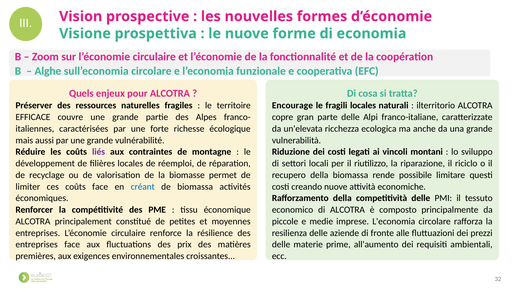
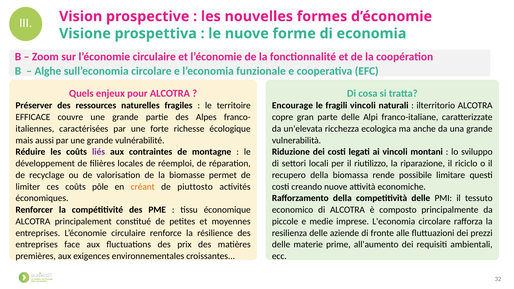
fragili locales: locales -> vincoli (363, 106)
coûts face: face -> pôle (100, 187)
créant colour: blue -> orange (143, 187)
de biomassa: biomassa -> piuttosto (195, 187)
